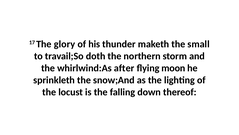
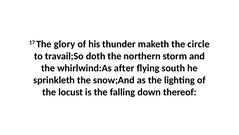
small: small -> circle (199, 44)
moon: moon -> south (173, 68)
